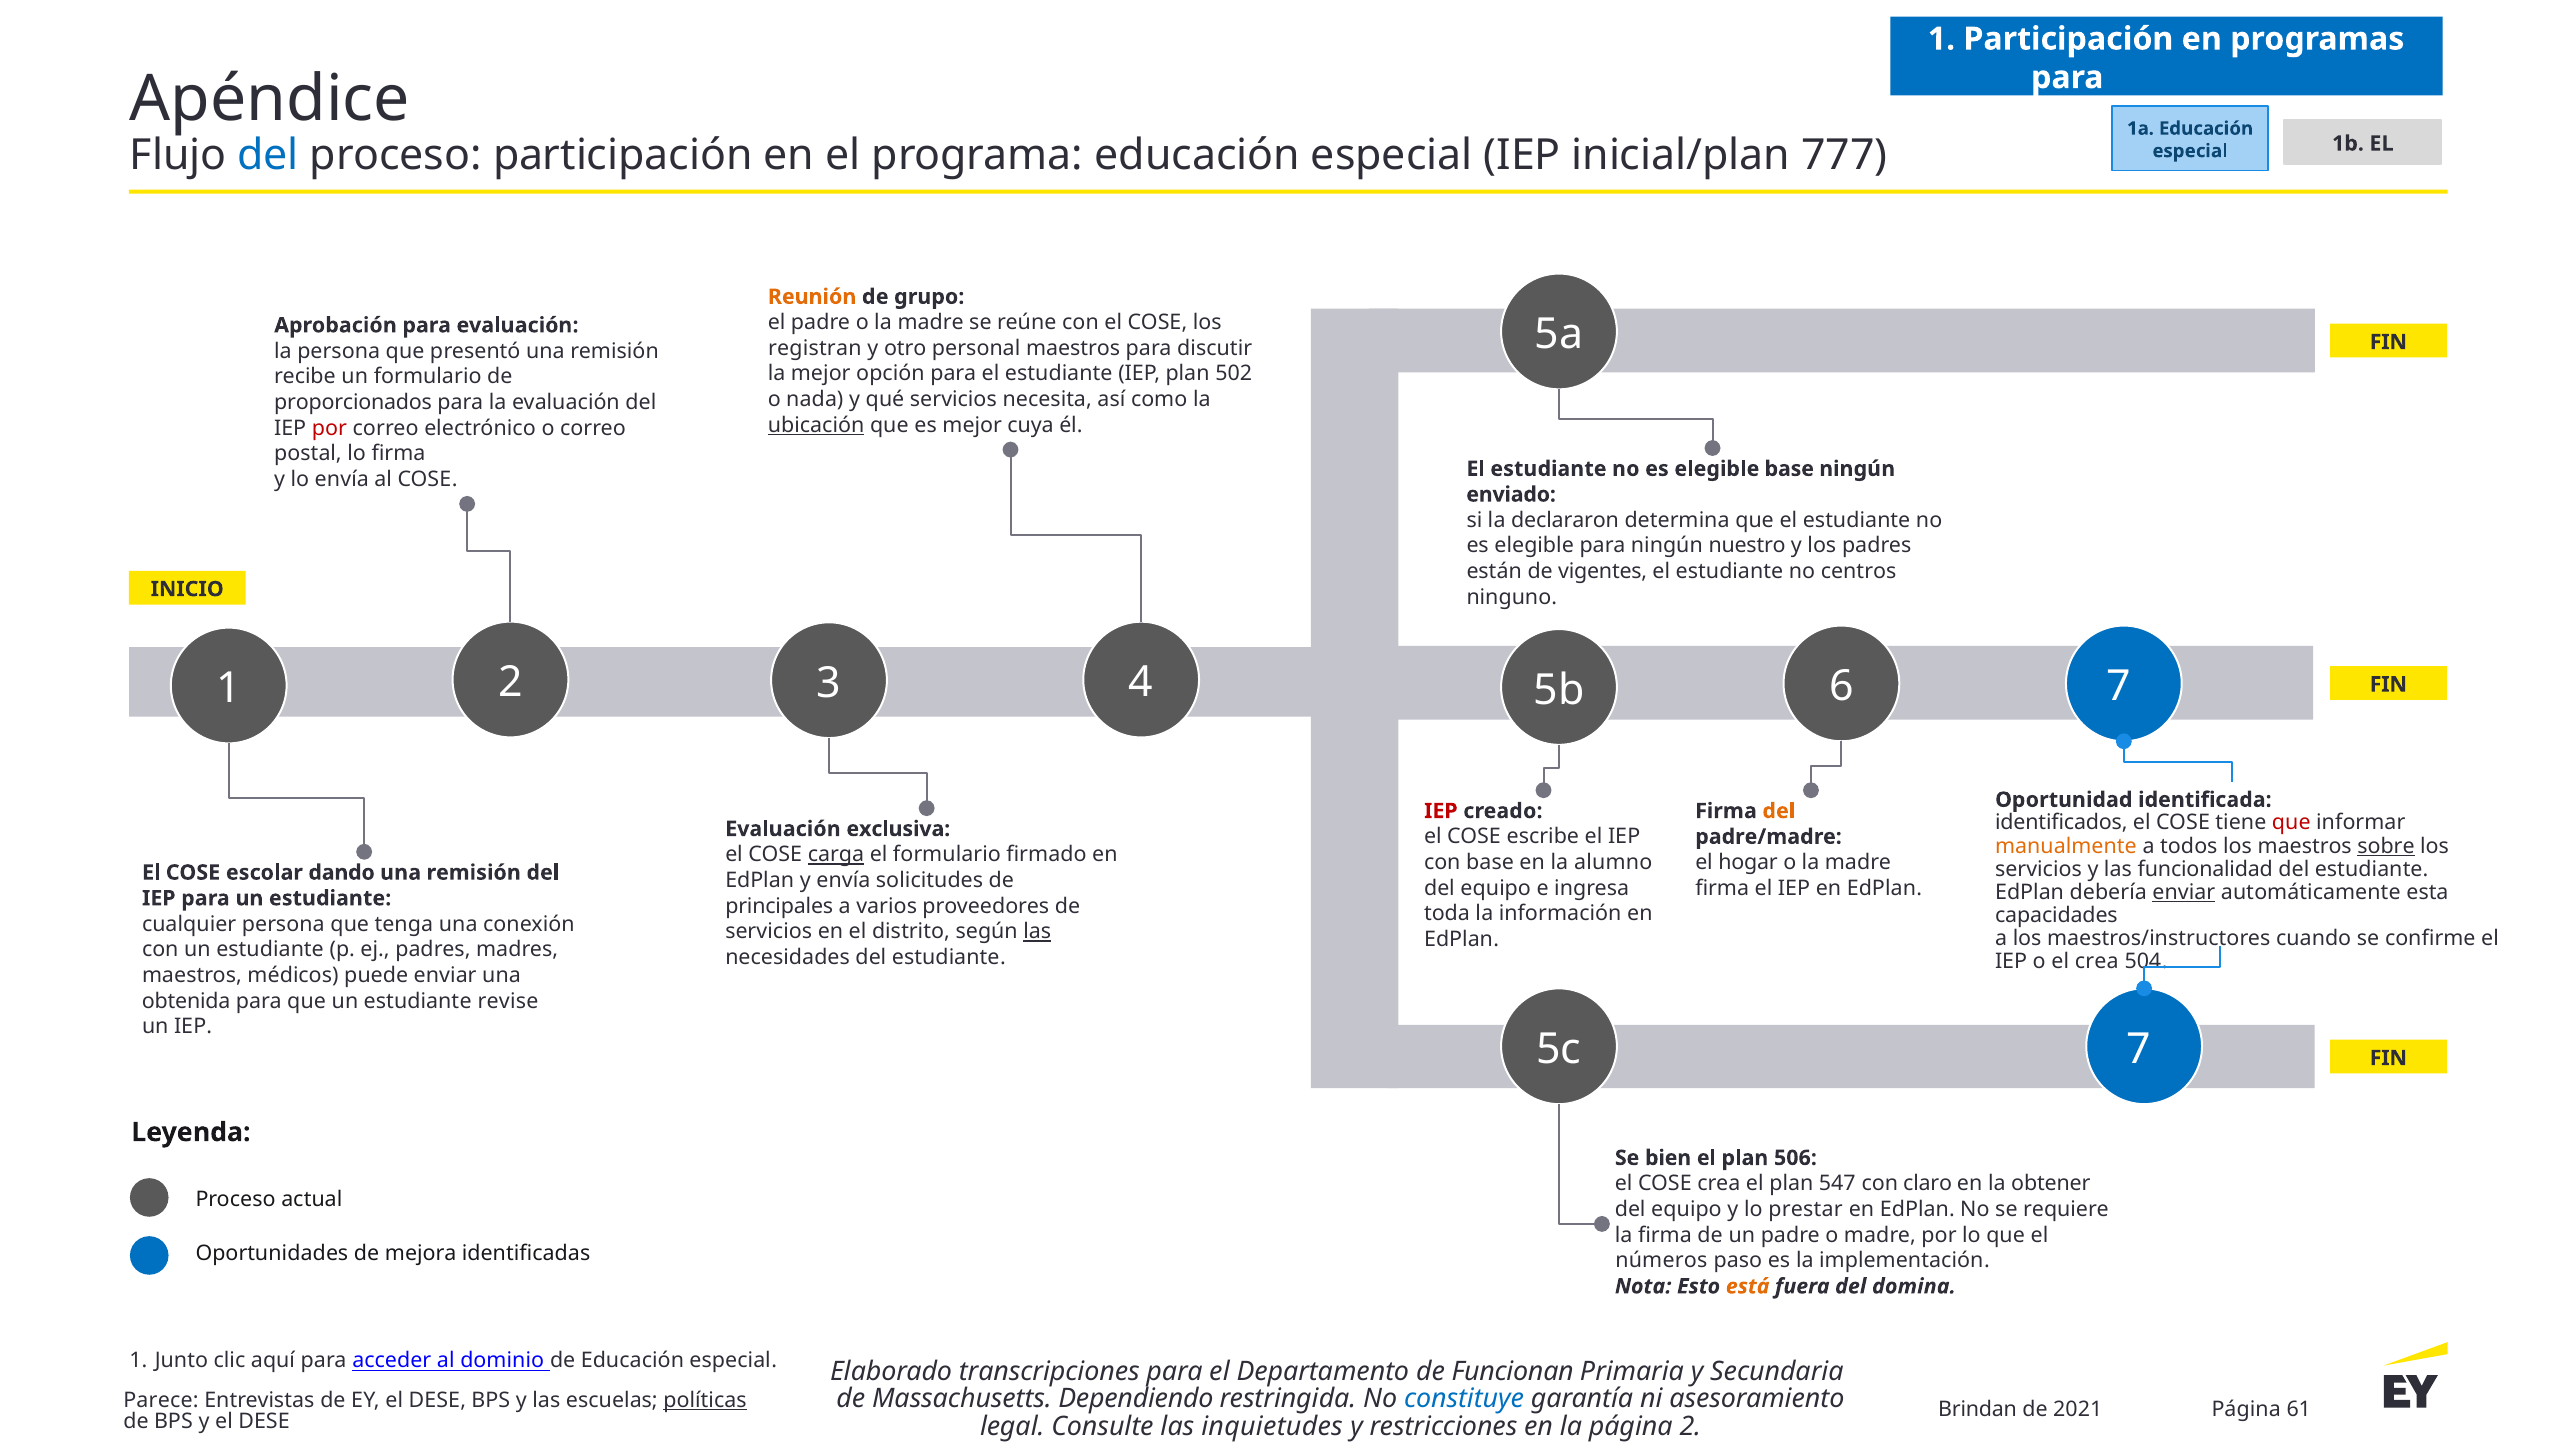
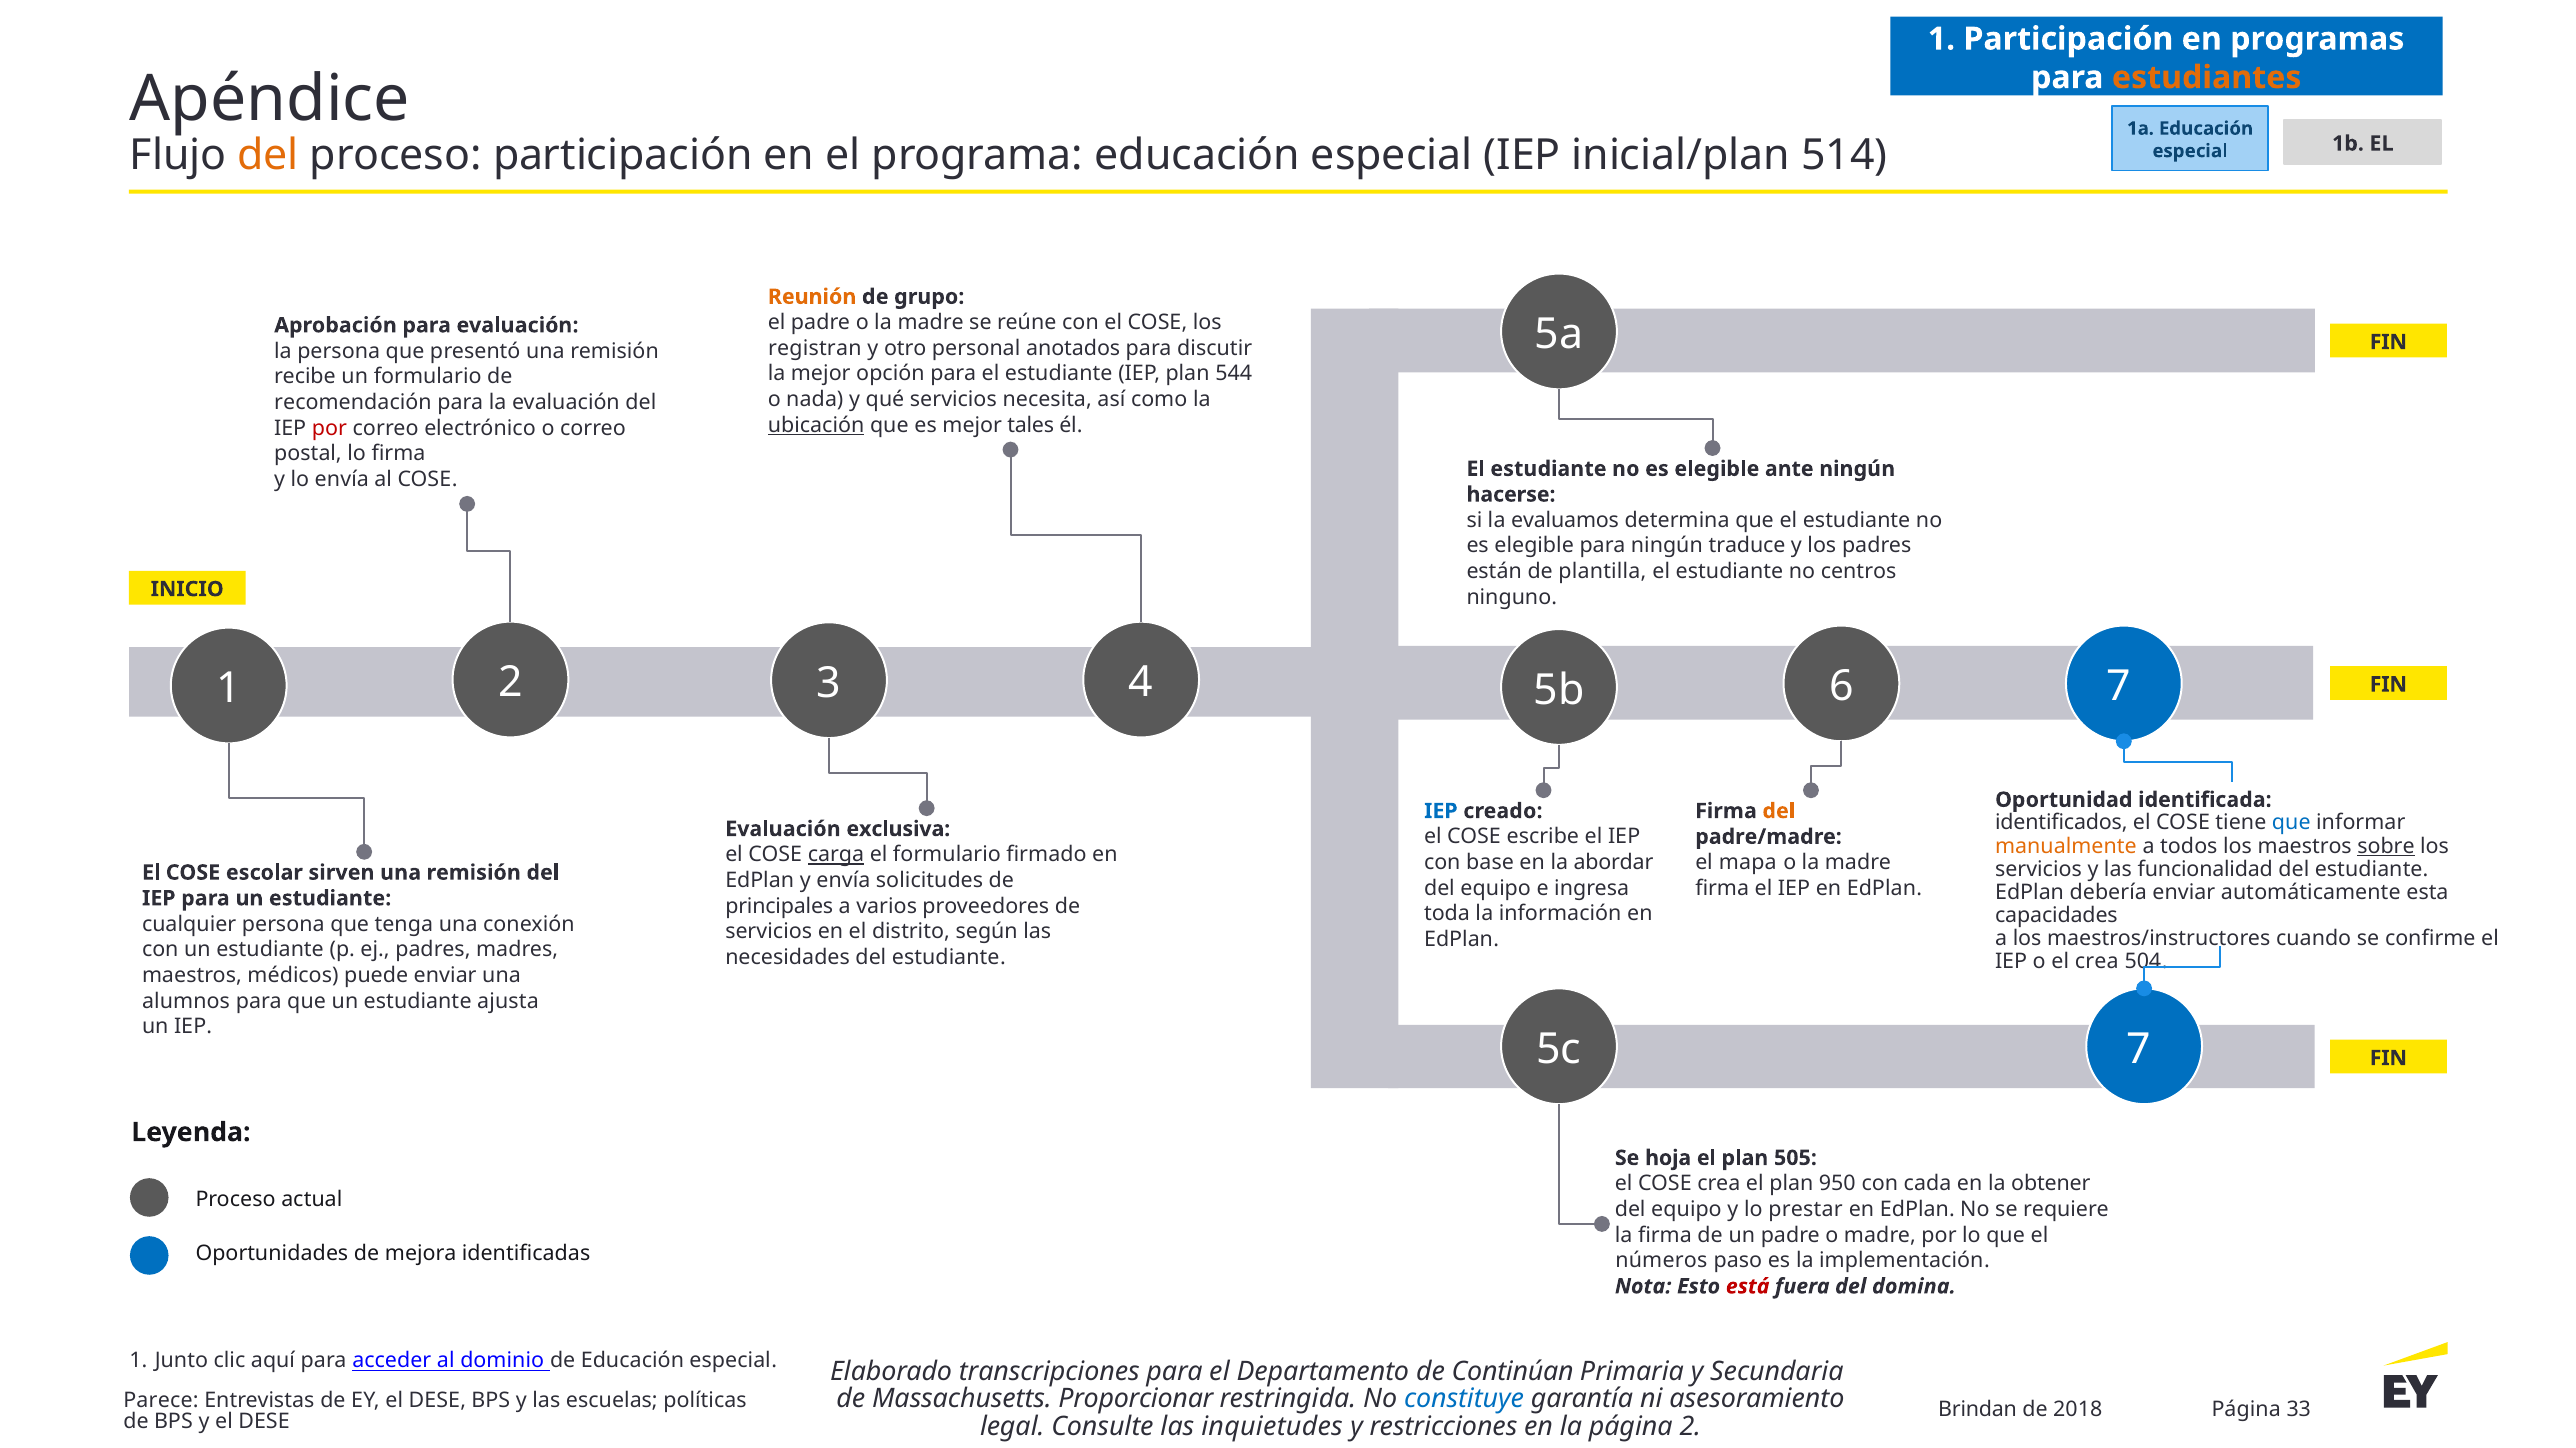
estudiantes colour: blue -> orange (2207, 78)
del colour: blue -> orange (268, 155)
777: 777 -> 514 (1844, 155)
personal maestros: maestros -> anotados (1073, 348)
502: 502 -> 544 (1234, 374)
proporcionados: proporcionados -> recomendación (353, 402)
cuya: cuya -> tales (1031, 425)
elegible base: base -> ante (1789, 469)
enviado: enviado -> hacerse (1511, 495)
declararon: declararon -> evaluamos (1565, 520)
nuestro: nuestro -> traduce (1747, 546)
vigentes: vigentes -> plantilla (1602, 572)
IEP colour: red -> blue (1441, 811)
que colour: red -> blue (2291, 823)
alumno: alumno -> abordar (1613, 863)
hogar: hogar -> mapa (1748, 863)
dando: dando -> sirven (341, 873)
enviar underline: present -> none (2184, 892)
las underline: present -> none (1037, 932)
obtenida: obtenida -> alumnos (186, 1001)
revise: revise -> ajusta (508, 1001)
bien: bien -> hoja (1668, 1158)
506: 506 -> 505 (1795, 1158)
547: 547 -> 950 (1837, 1184)
claro: claro -> cada (1928, 1184)
está colour: orange -> red (1748, 1287)
Funcionan: Funcionan -> Continúan (1513, 1372)
Dependiendo: Dependiendo -> Proporcionar (1136, 1399)
políticas underline: present -> none (705, 1400)
2021: 2021 -> 2018 (2078, 1409)
61: 61 -> 33 (2299, 1409)
